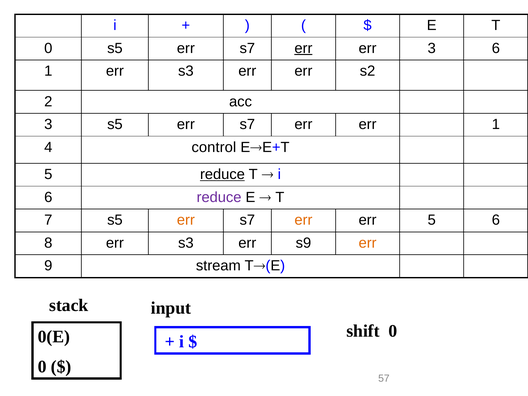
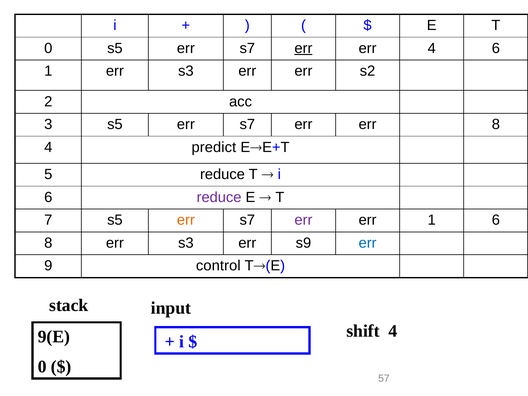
err 3: 3 -> 4 (432, 48)
err 1: 1 -> 8 (496, 124)
control: control -> predict (214, 147)
reduce underline: present -> none (222, 174)
err colour: orange -> purple (303, 220)
err 5: 5 -> 1 (432, 220)
err colour: orange -> blue (368, 243)
stream: stream -> control (218, 266)
shift 0: 0 -> 4 (393, 331)
0(E: 0(E -> 9(E (54, 337)
